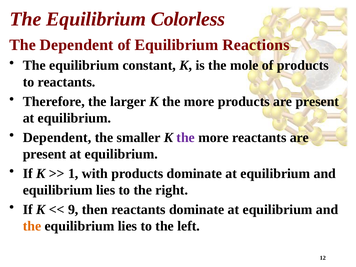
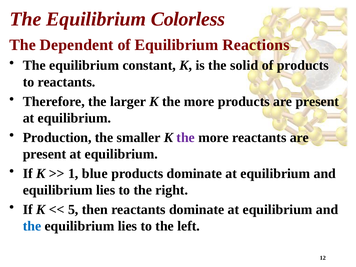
mole: mole -> solid (244, 65)
Dependent: Dependent -> Production (57, 137)
with: with -> blue (95, 173)
9: 9 -> 5 (73, 209)
the colour: orange -> blue (32, 226)
